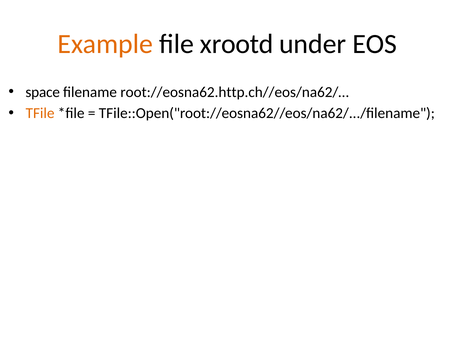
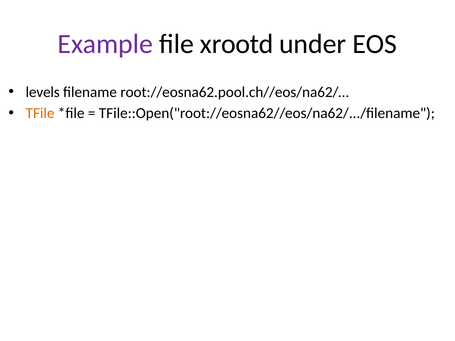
Example colour: orange -> purple (105, 44)
space: space -> levels (43, 92)
root://eosna62.http.ch//eos/na62/…: root://eosna62.http.ch//eos/na62/… -> root://eosna62.pool.ch//eos/na62/… (235, 92)
